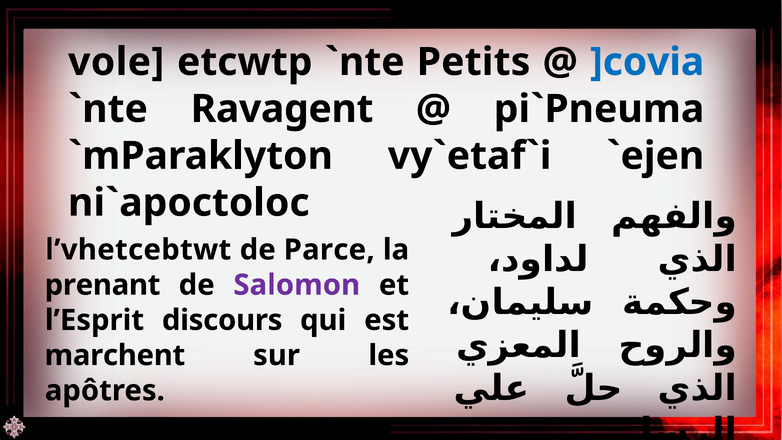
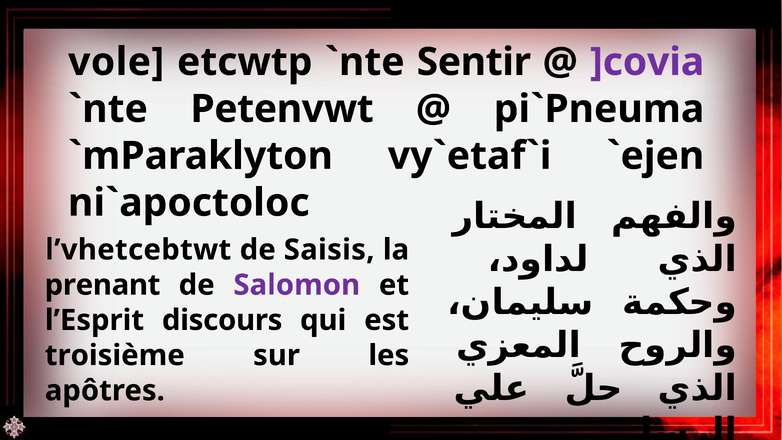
Petits: Petits -> Sentir (474, 62)
]covia colour: blue -> purple (647, 62)
Ravagent: Ravagent -> Petenvwt (282, 109)
Parce: Parce -> Saisis (329, 250)
marchent: marchent -> troisième (115, 355)
